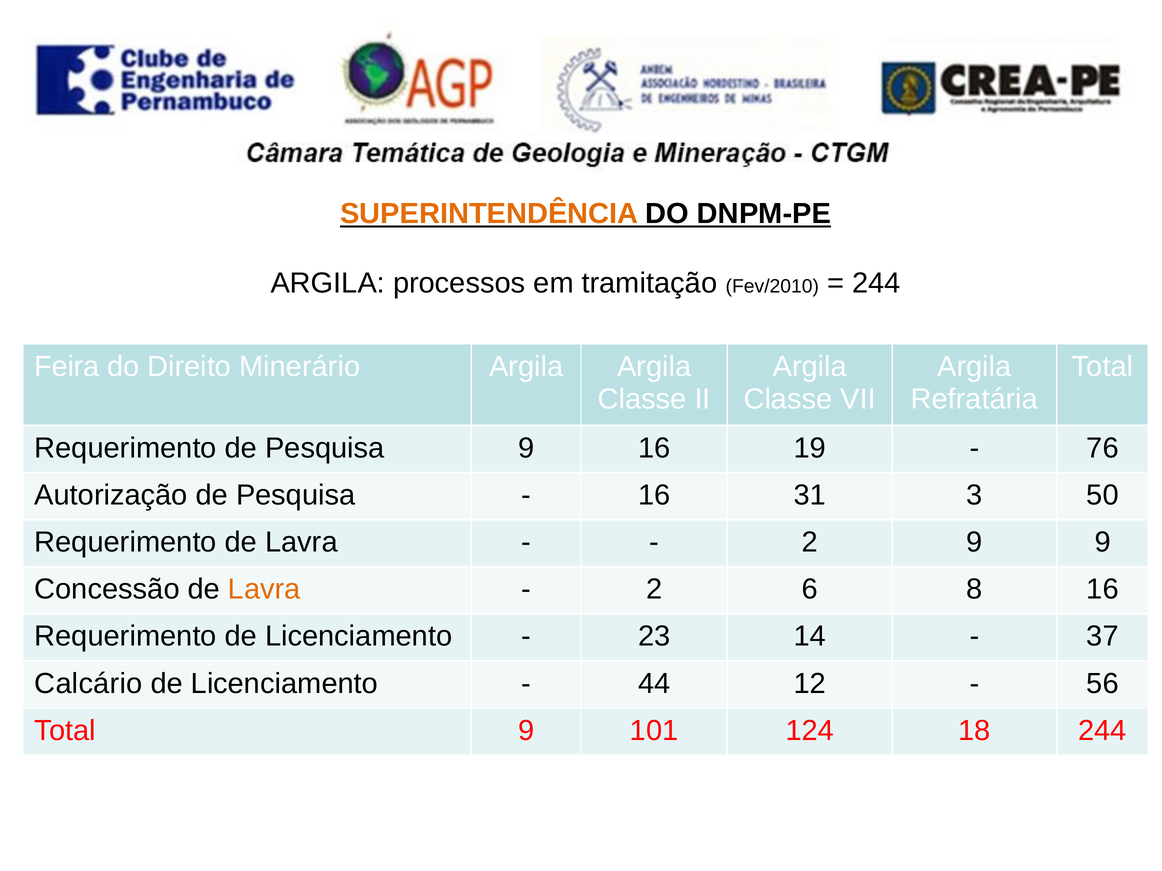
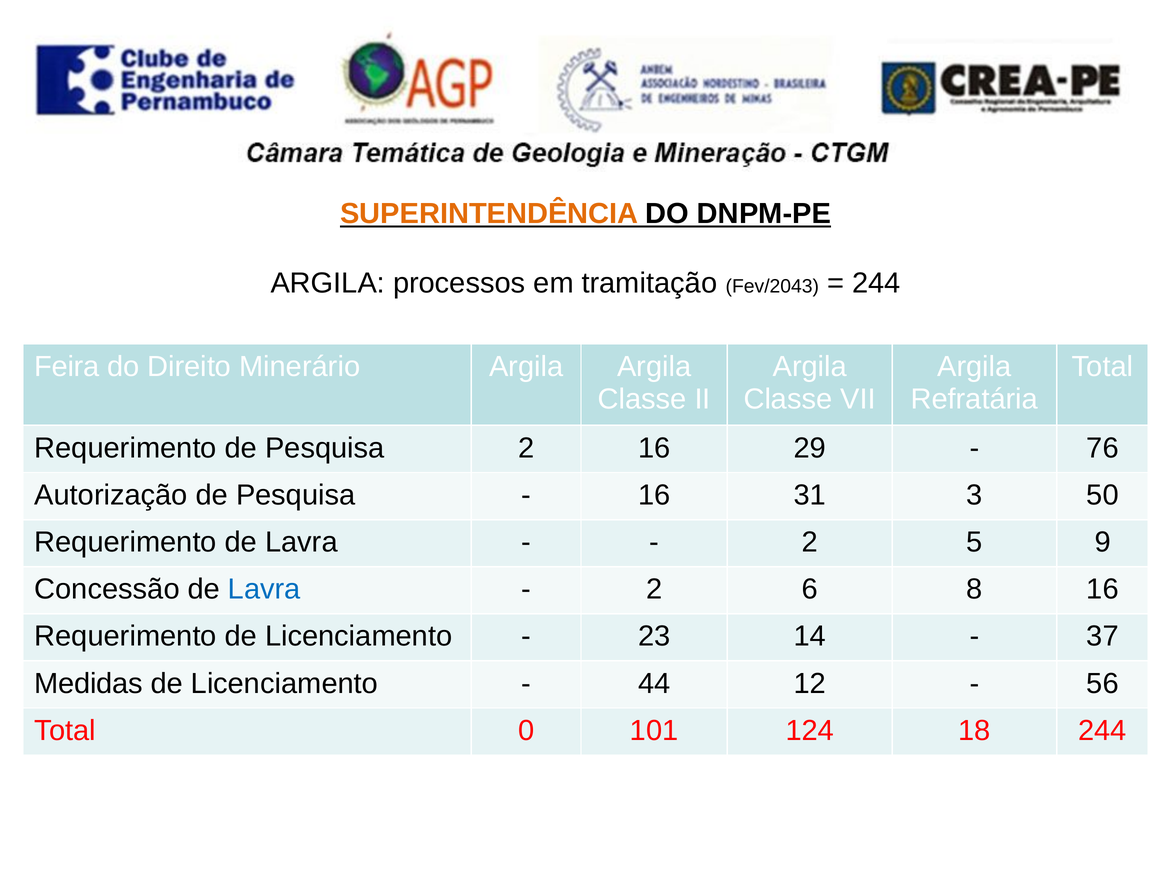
Fev/2010: Fev/2010 -> Fev/2043 (772, 287)
Pesquisa 9: 9 -> 2 (526, 448)
19: 19 -> 29 (810, 448)
2 9: 9 -> 5 (975, 542)
Lavra colour: orange -> blue (264, 590)
Calcário: Calcário -> Medidas (89, 684)
Total 9: 9 -> 0 (526, 731)
